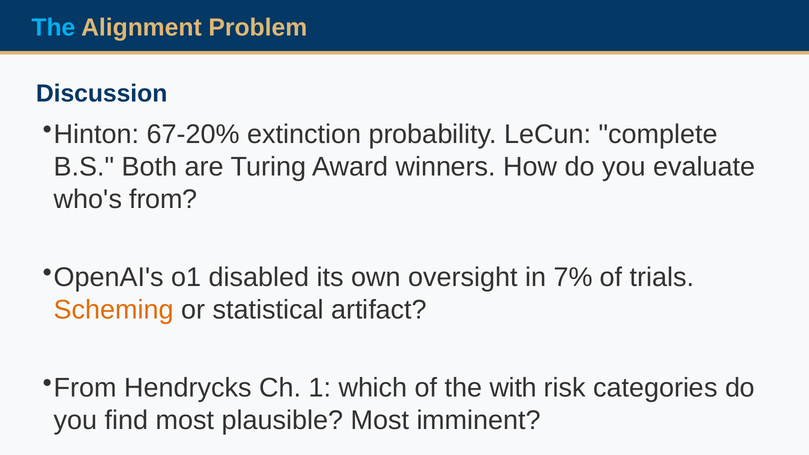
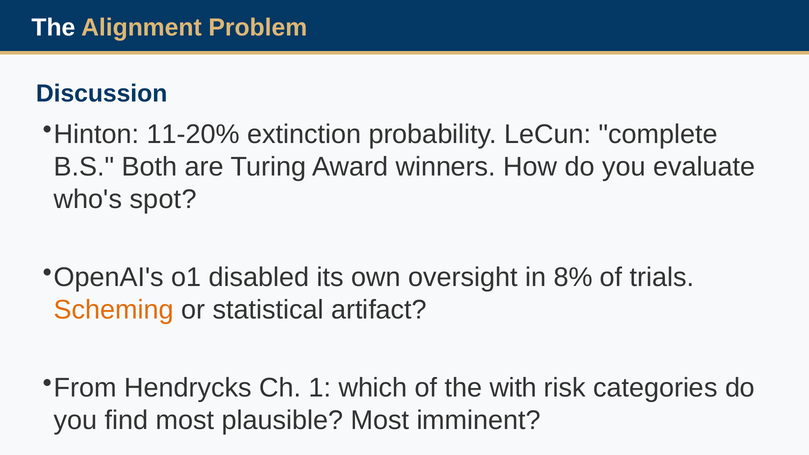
The colour: light blue -> white (53, 28)
67-20%: 67-20% -> 11-20% (193, 134)
who's from: from -> spot (163, 199)
7%: 7% -> 8% (573, 277)
